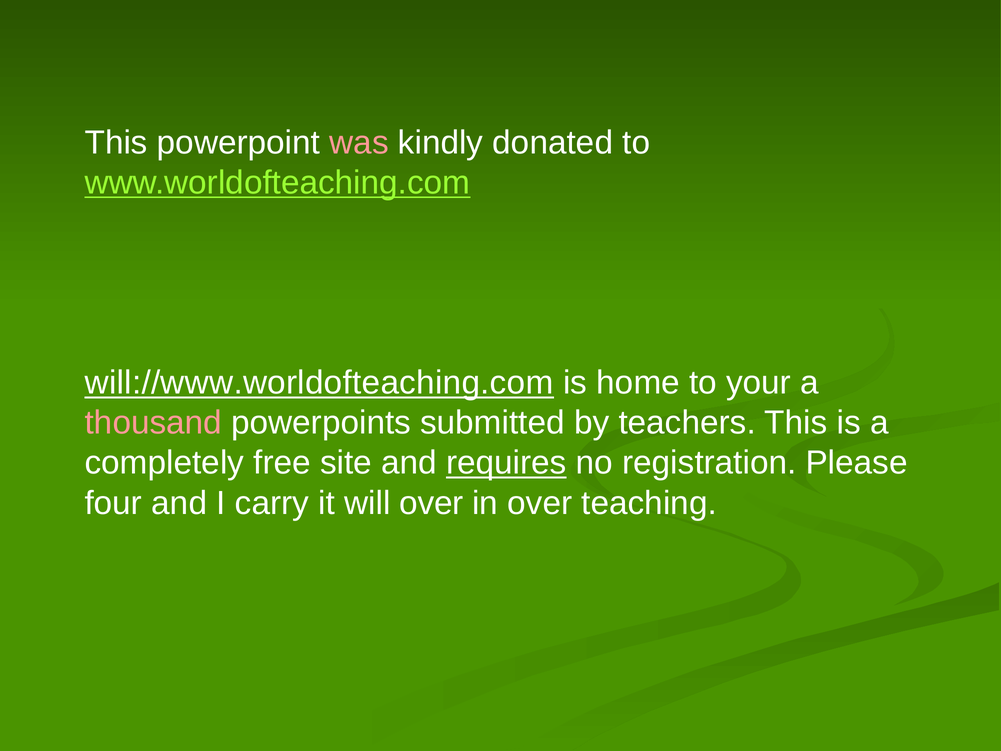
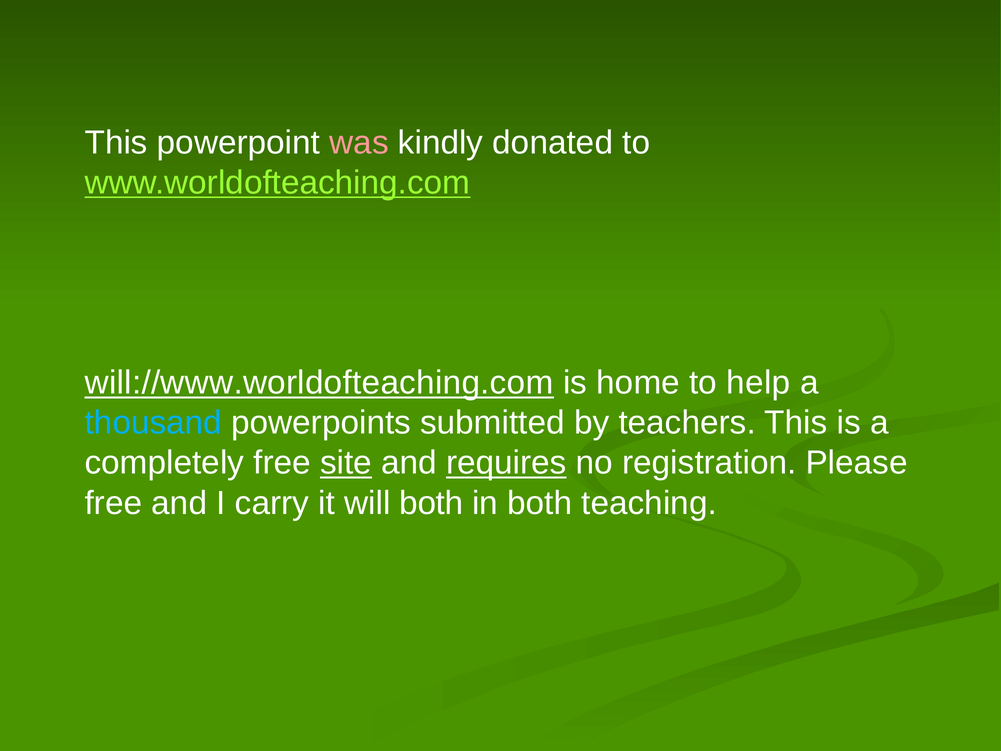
your: your -> help (758, 383)
thousand colour: pink -> light blue (153, 423)
site underline: none -> present (346, 463)
four: four -> free (113, 503)
will over: over -> both (431, 503)
in over: over -> both (540, 503)
